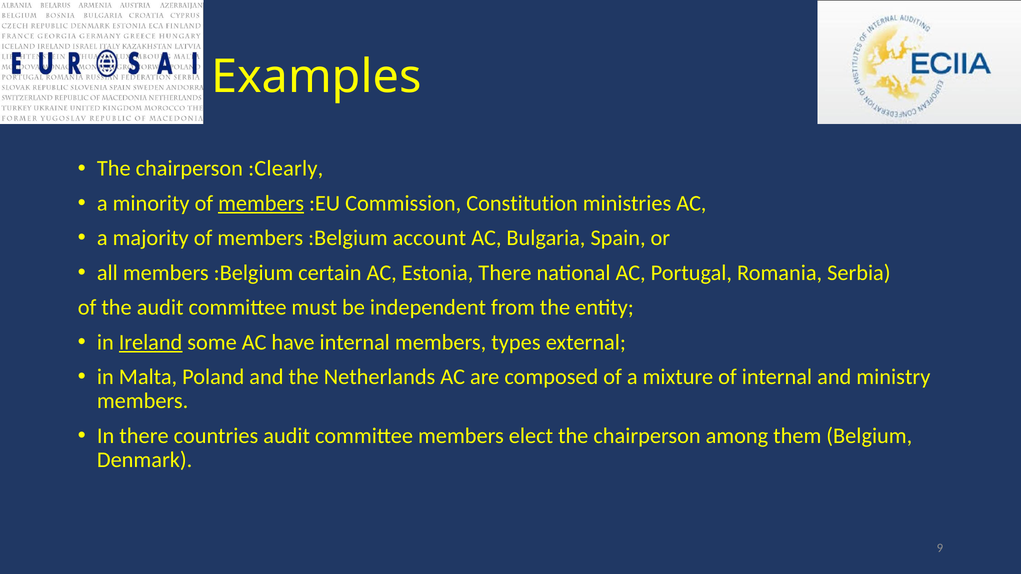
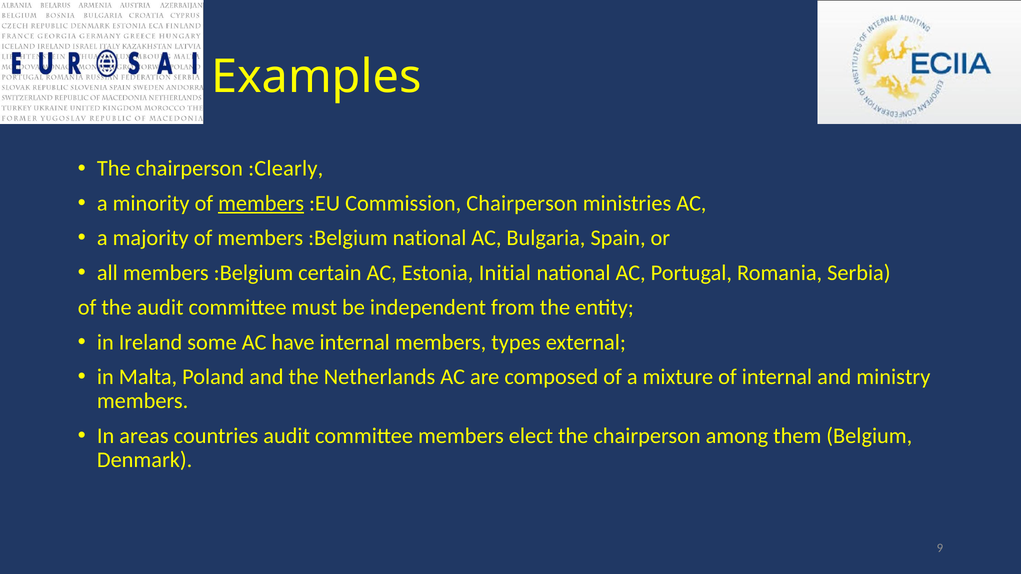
Commission Constitution: Constitution -> Chairperson (522, 203)
:Belgium account: account -> national (430, 238)
Estonia There: There -> Initial (505, 273)
Ireland underline: present -> none (151, 342)
In there: there -> areas (144, 436)
